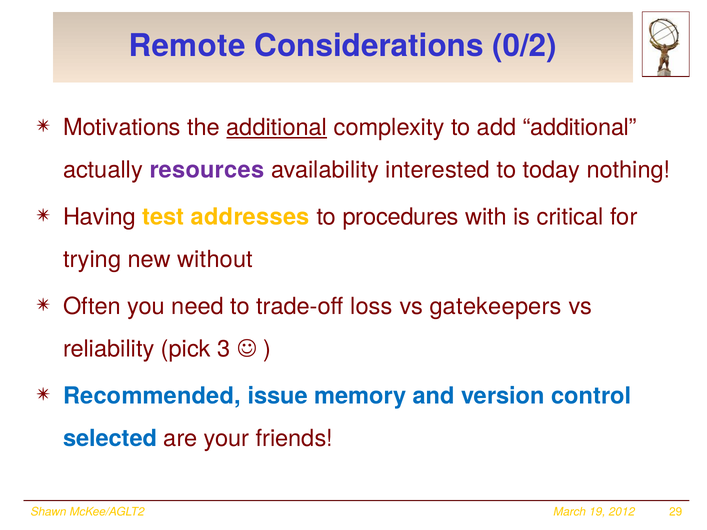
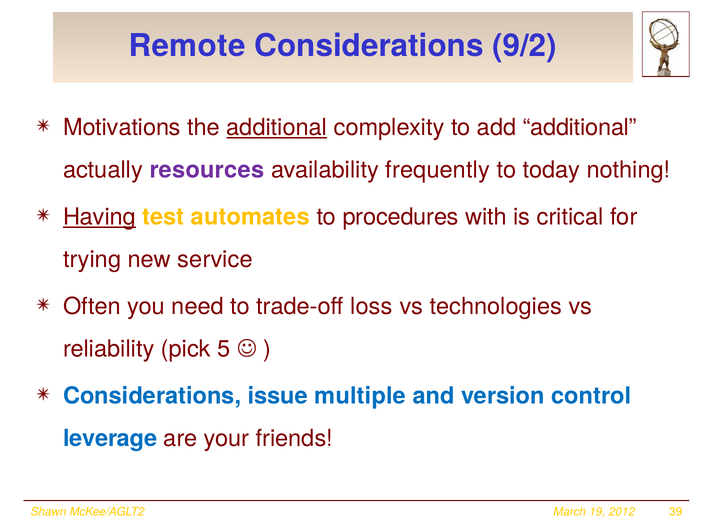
0/2: 0/2 -> 9/2 (525, 46)
interested: interested -> frequently (438, 170)
Having underline: none -> present (100, 217)
addresses: addresses -> automates (250, 217)
without: without -> service (215, 260)
gatekeepers: gatekeepers -> technologies (496, 307)
3: 3 -> 5 (224, 349)
Recommended: Recommended -> Considerations (152, 396)
memory: memory -> multiple (360, 396)
selected: selected -> leverage (110, 439)
29: 29 -> 39 (676, 512)
